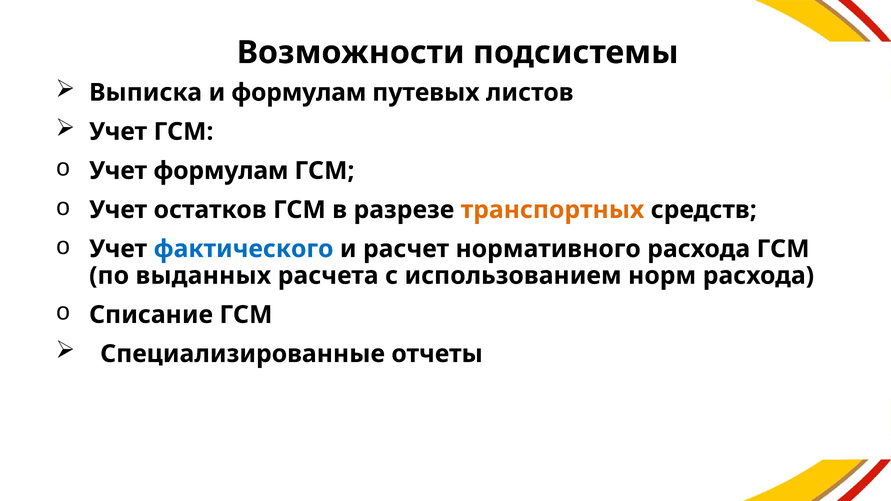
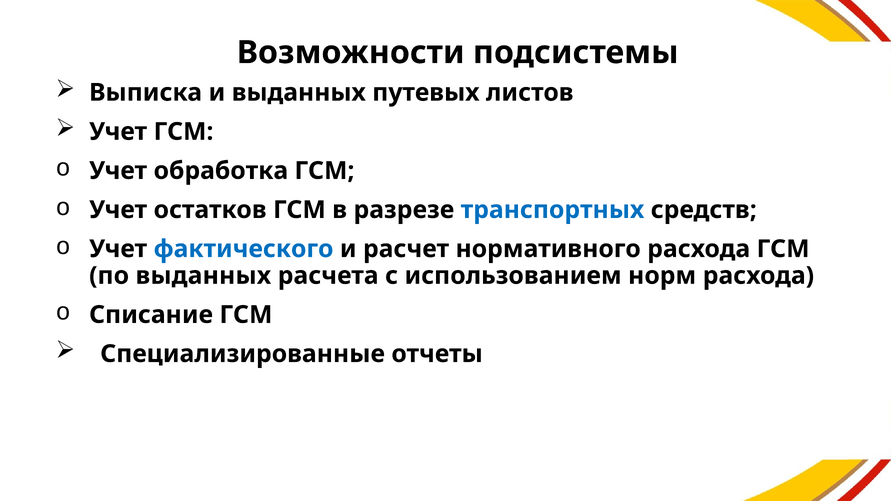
и формулам: формулам -> выданных (299, 93)
Учет формулам: формулам -> обработка (221, 171)
транспортных colour: orange -> blue (552, 210)
